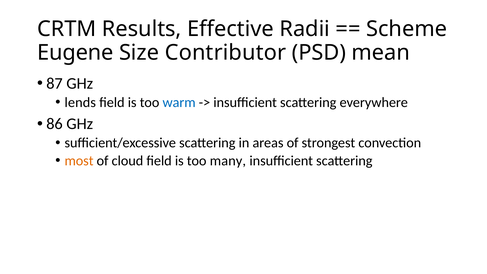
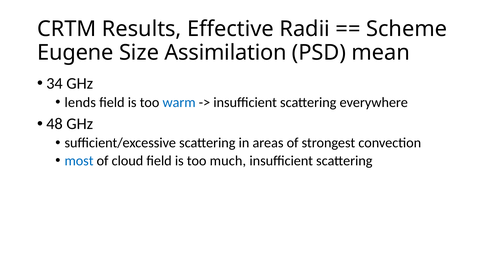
Contributor: Contributor -> Assimilation (226, 53)
87: 87 -> 34 (54, 83)
86: 86 -> 48 (54, 124)
most colour: orange -> blue (79, 161)
many: many -> much (228, 161)
